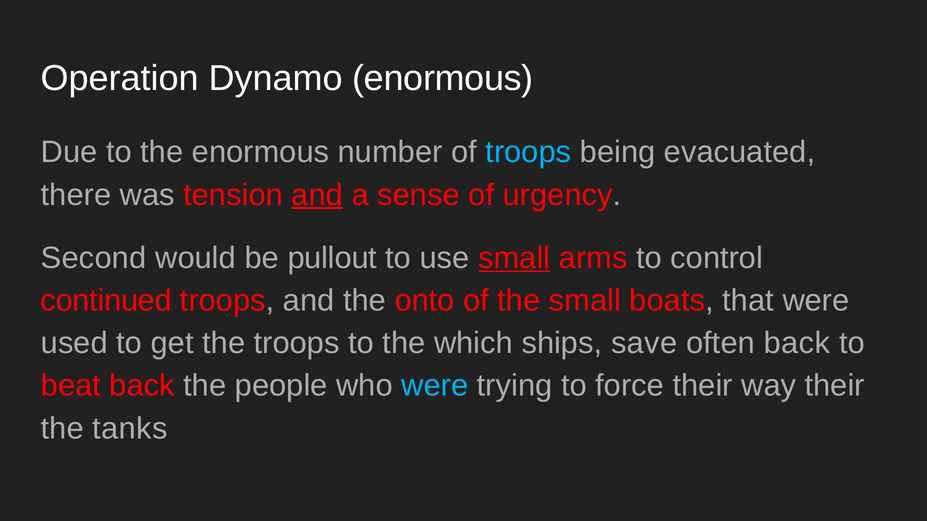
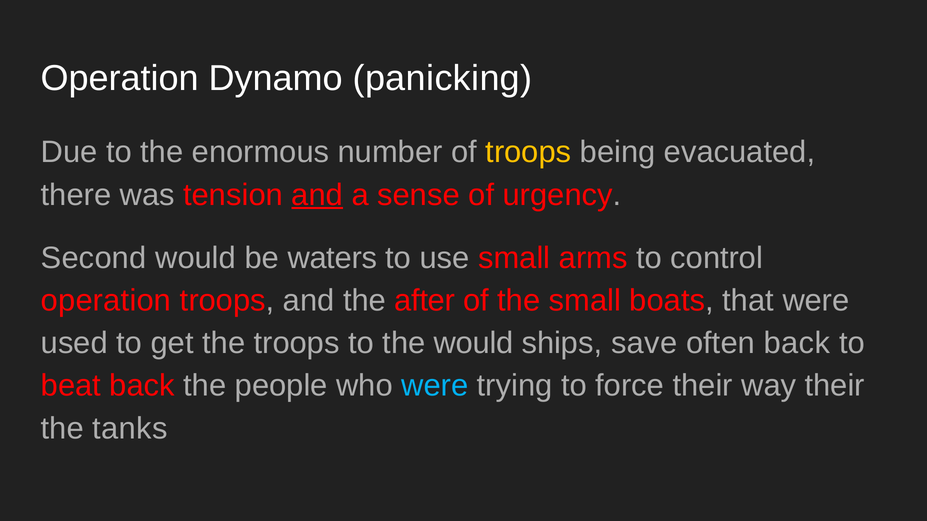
Dynamo enormous: enormous -> panicking (443, 79)
troops colour: light blue -> yellow (528, 152)
pullout: pullout -> waters (332, 258)
small underline: present -> none (514, 258)
continued: continued -> operation (106, 301)
onto: onto -> after (425, 301)
the which: which -> would (474, 343)
